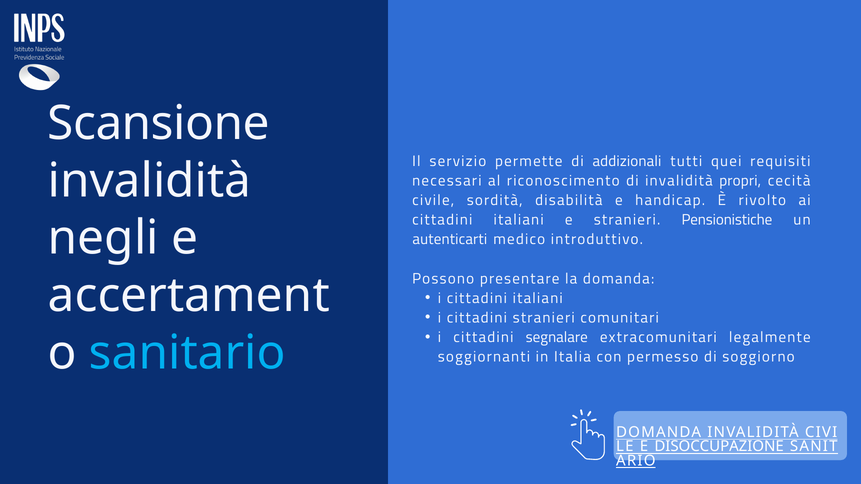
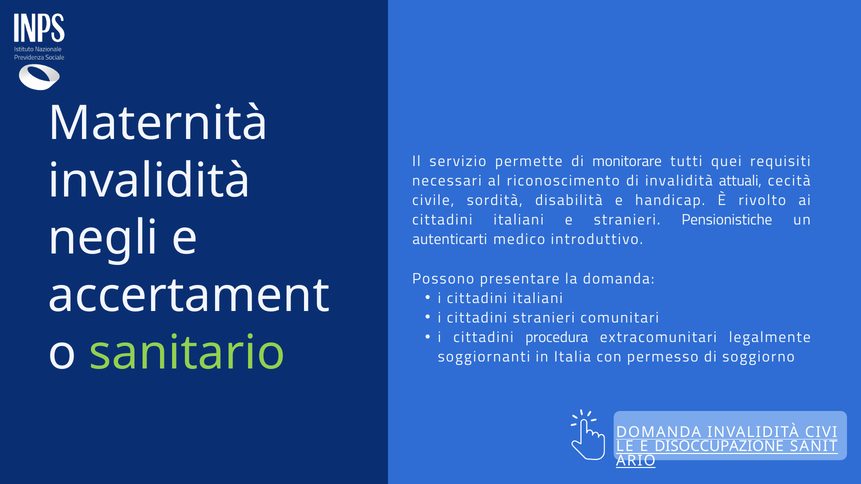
Scansione: Scansione -> Maternità (158, 124)
addizionali: addizionali -> monitorare (627, 161)
propri: propri -> attuali (740, 181)
segnalare: segnalare -> procedura (557, 338)
sanitario colour: light blue -> light green (187, 353)
